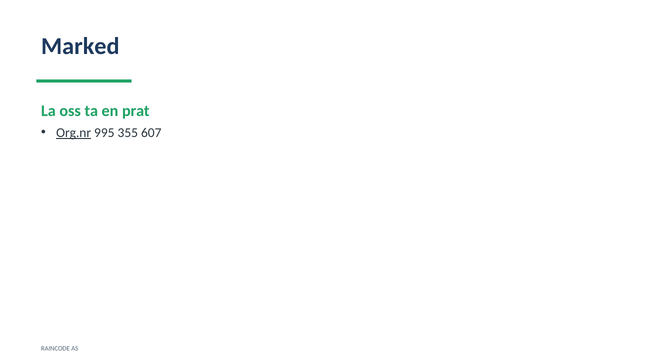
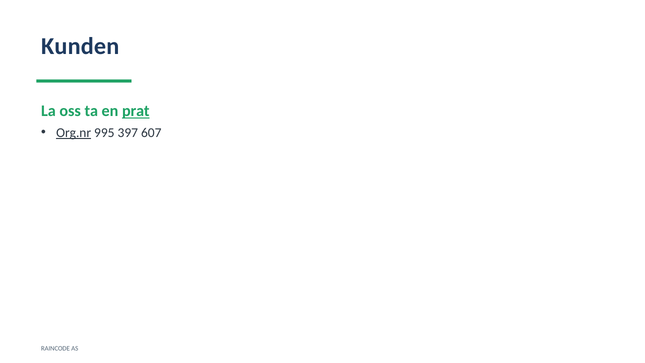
Marked: Marked -> Kunden (80, 46)
prat underline: none -> present (136, 111)
355: 355 -> 397 (128, 133)
